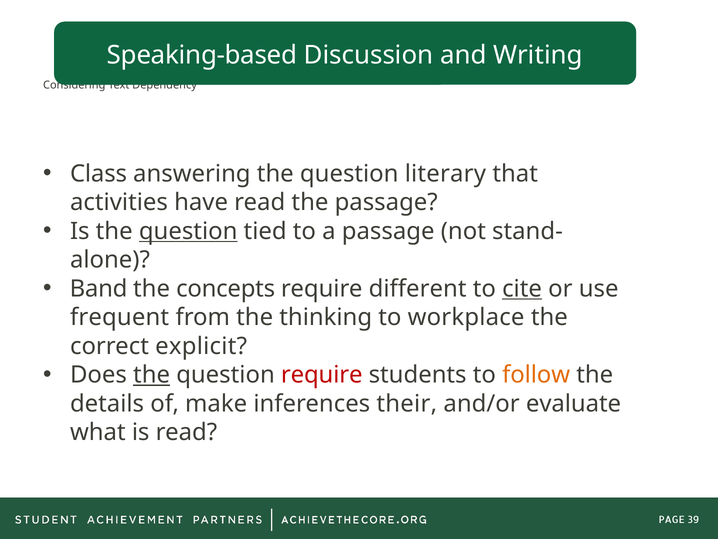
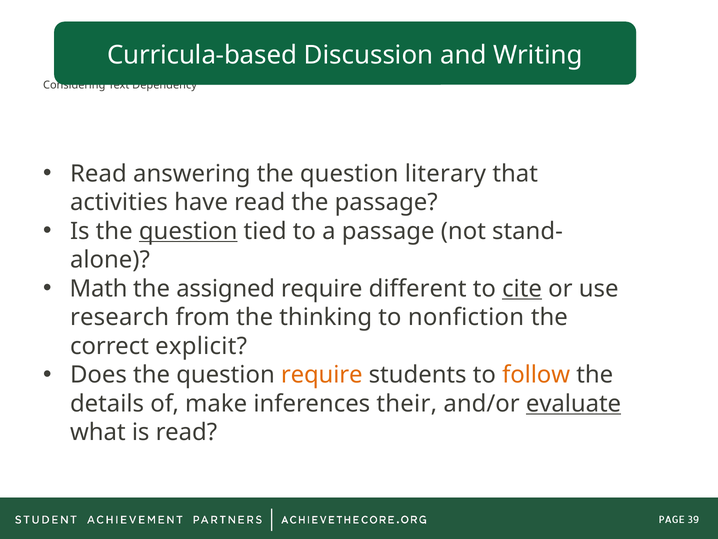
Speaking-based: Speaking-based -> Curricula-based (202, 55)
Class: Class -> Read (98, 174)
Band: Band -> Math (99, 288)
concepts: concepts -> assigned (226, 288)
frequent: frequent -> research (120, 317)
workplace: workplace -> nonfiction (466, 317)
the underline: present -> none (152, 375)
require colour: red -> orange (322, 375)
evaluate underline: none -> present (574, 403)
